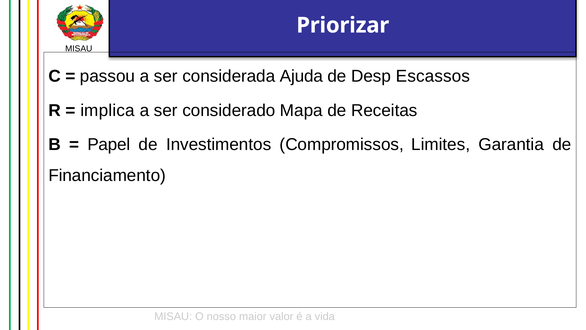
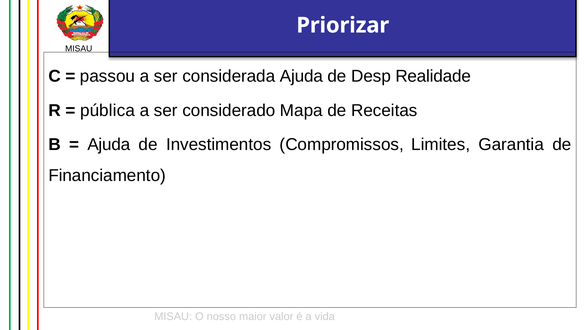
Escassos: Escassos -> Realidade (433, 76)
implica: implica -> pública (107, 110)
Papel: Papel -> Ajuda (109, 144)
